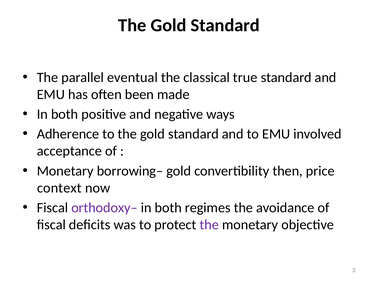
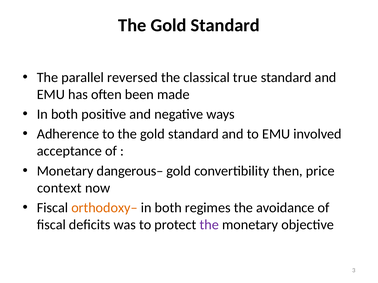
eventual: eventual -> reversed (132, 78)
borrowing–: borrowing– -> dangerous– (130, 171)
orthodoxy– colour: purple -> orange (104, 208)
